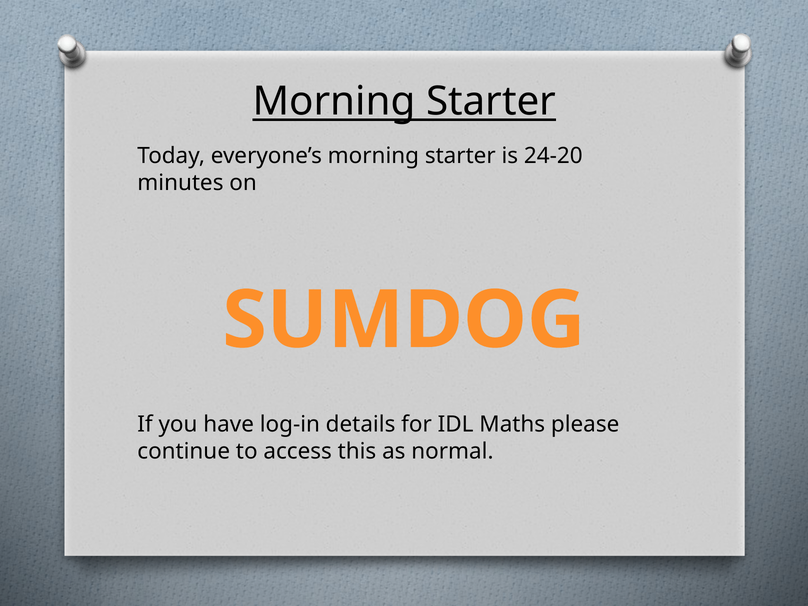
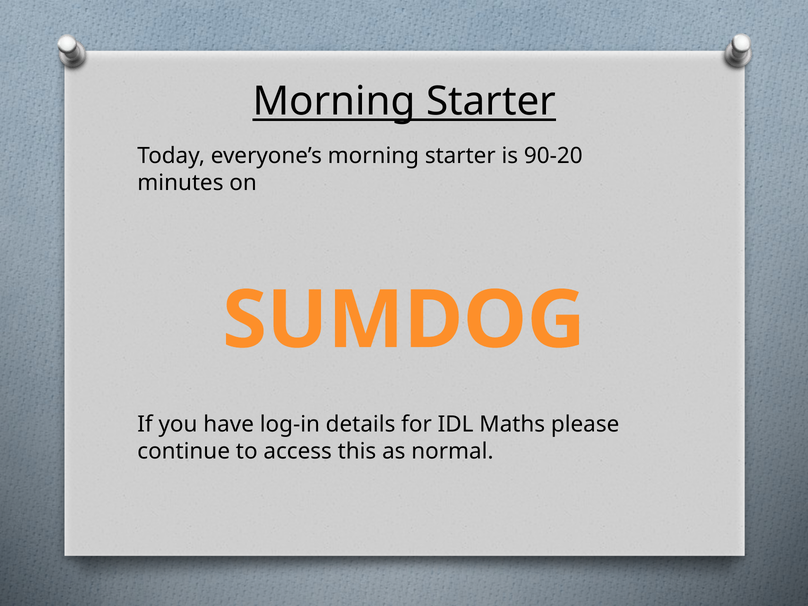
24-20: 24-20 -> 90-20 (553, 156)
